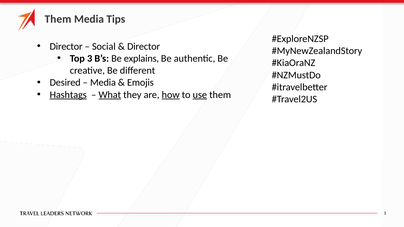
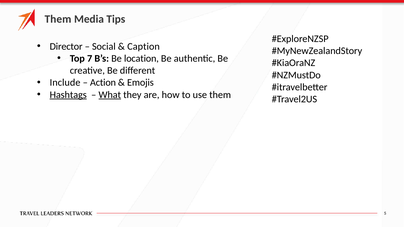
Director: Director -> Caption (144, 46)
3: 3 -> 7 (90, 59)
explains: explains -> location (141, 59)
Desired: Desired -> Include (65, 83)
Media: Media -> Action (103, 83)
how underline: present -> none (171, 95)
use underline: present -> none (200, 95)
